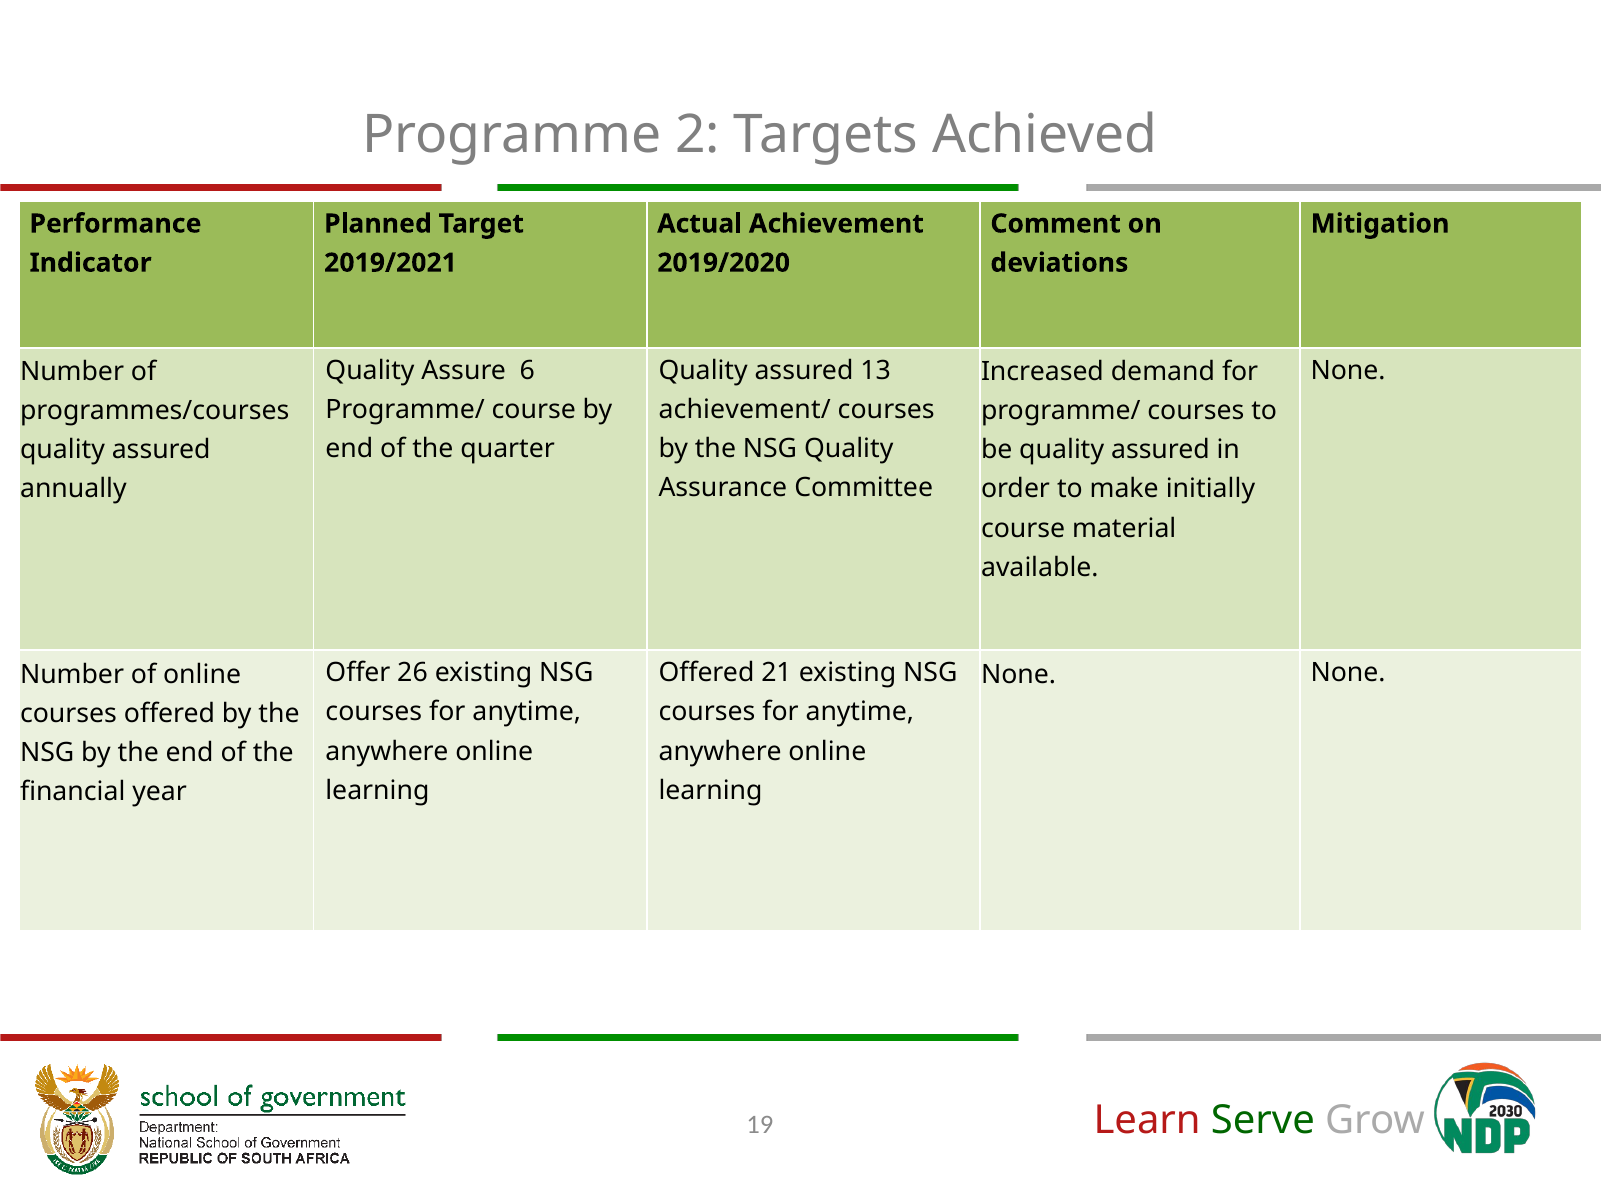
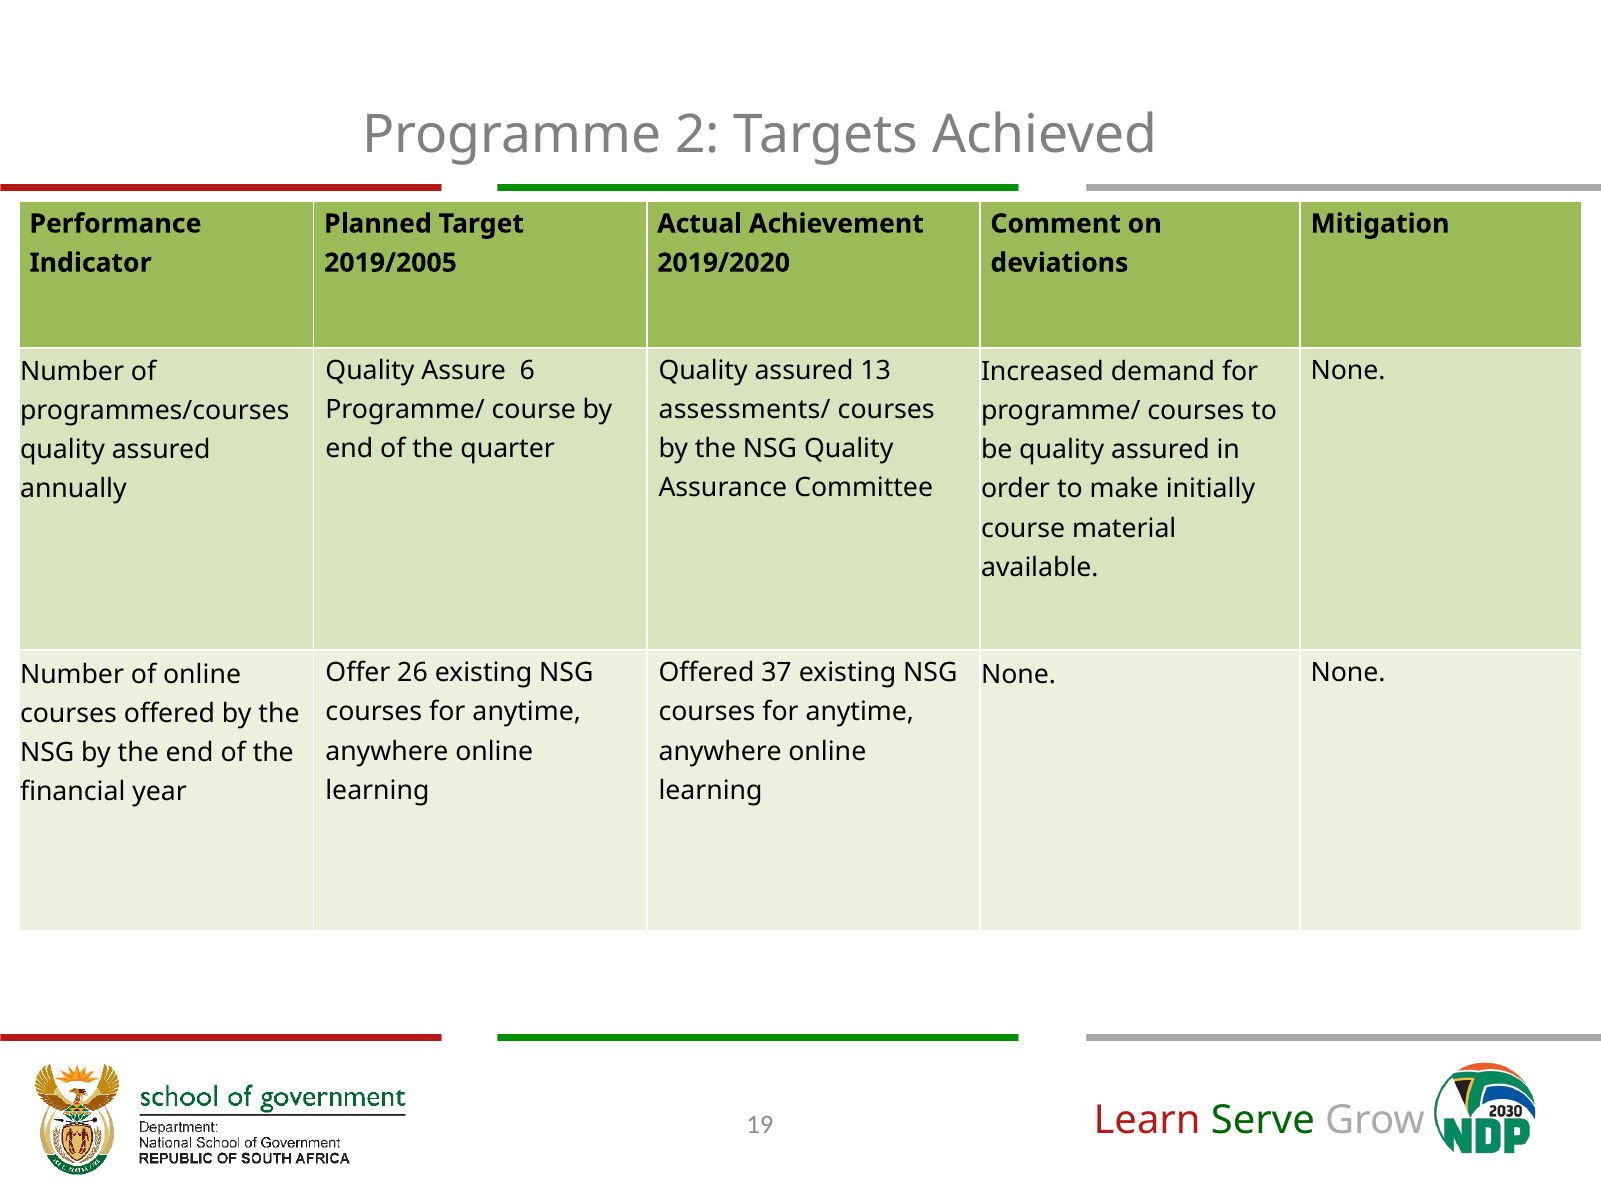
2019/2021: 2019/2021 -> 2019/2005 (391, 263)
achievement/: achievement/ -> assessments/ (745, 410)
21: 21 -> 37 (777, 673)
